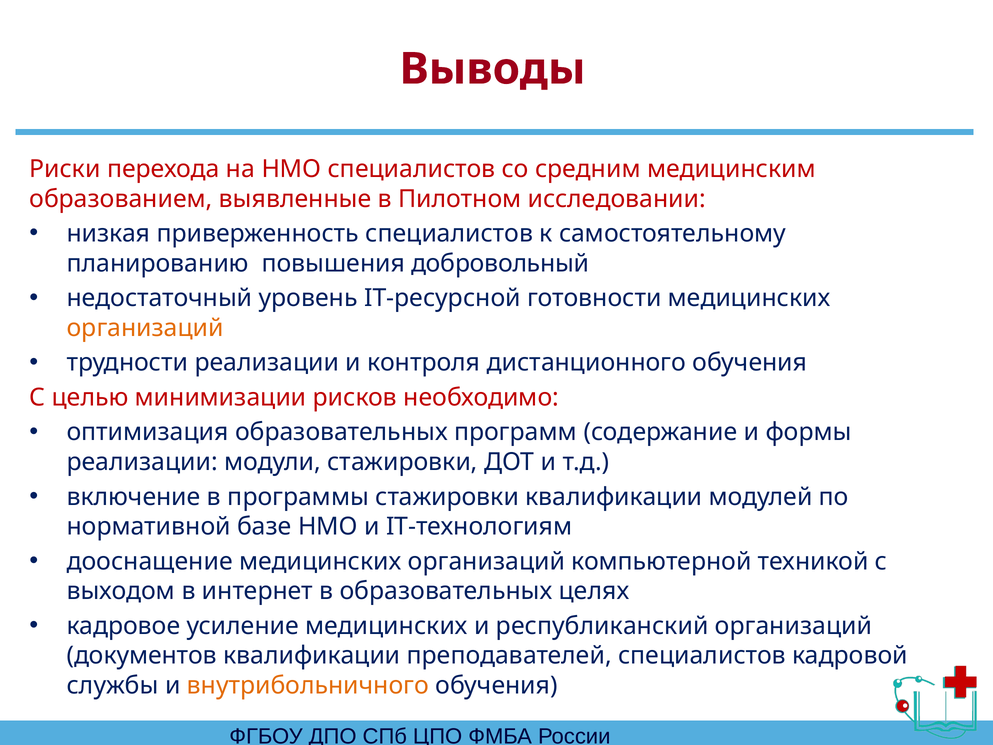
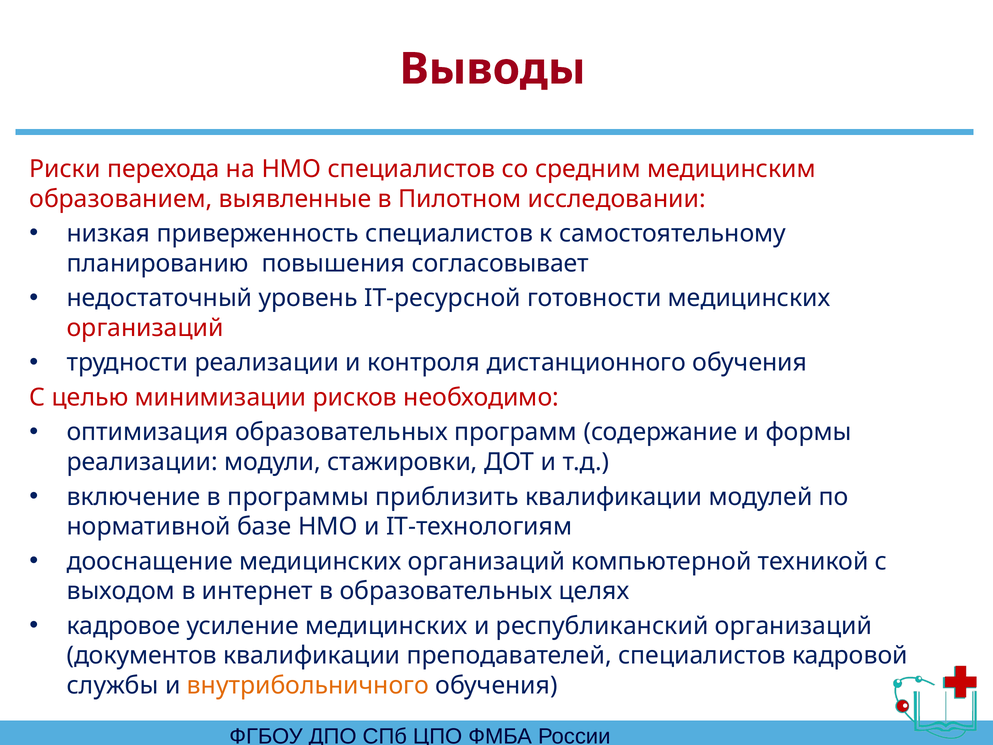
добровольный: добровольный -> согласовывает (500, 263)
организаций colour: orange -> red (145, 328)
программы стажировки: стажировки -> приблизить (447, 497)
